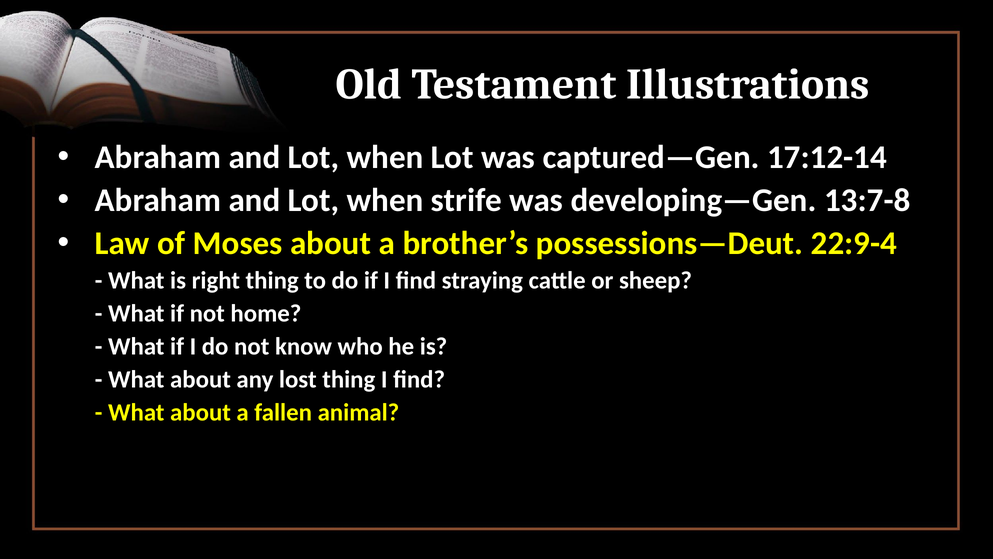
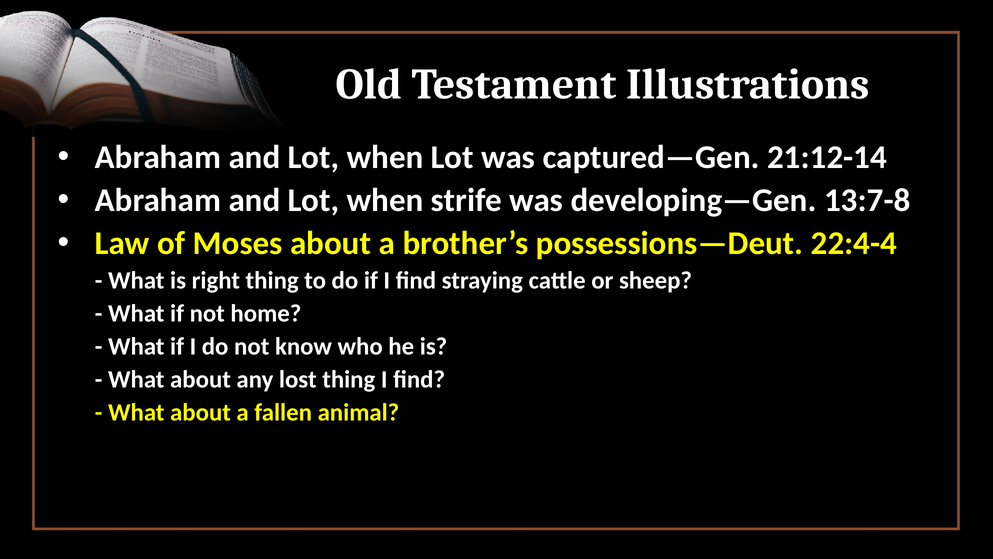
17:12-14: 17:12-14 -> 21:12-14 (827, 157)
22:9-4: 22:9-4 -> 22:4-4 (854, 243)
